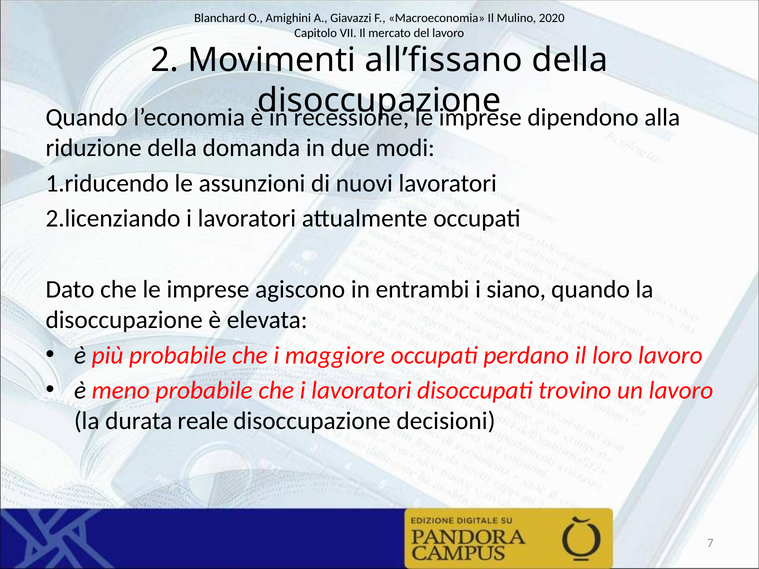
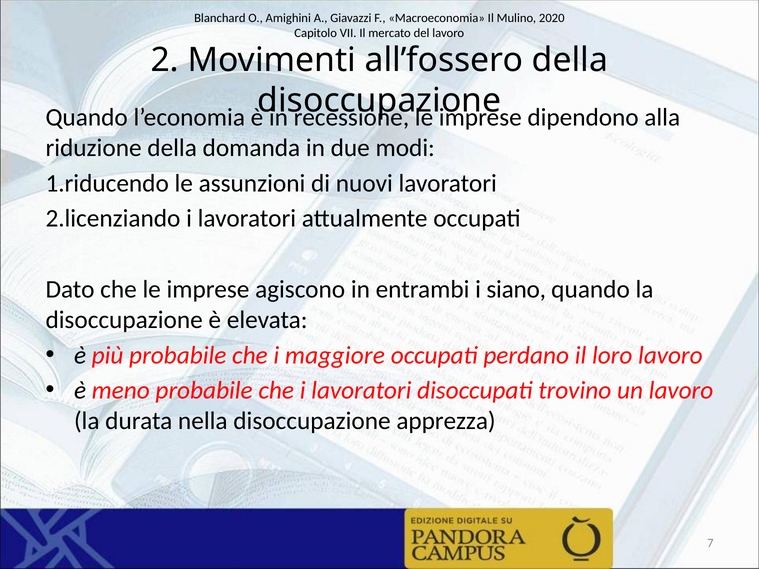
all’fissano: all’fissano -> all’fossero (444, 60)
reale: reale -> nella (203, 421)
decisioni: decisioni -> apprezza (446, 421)
